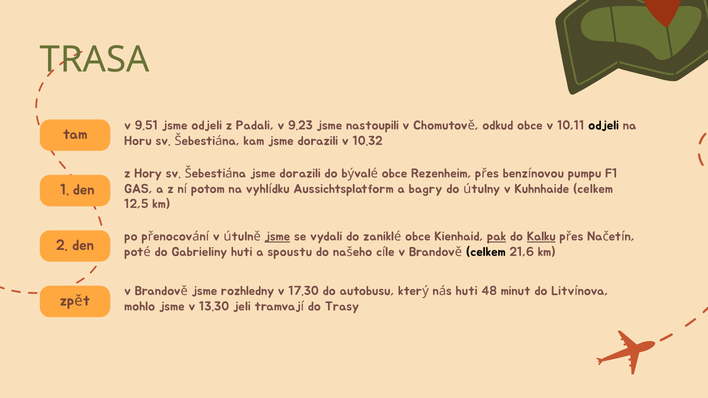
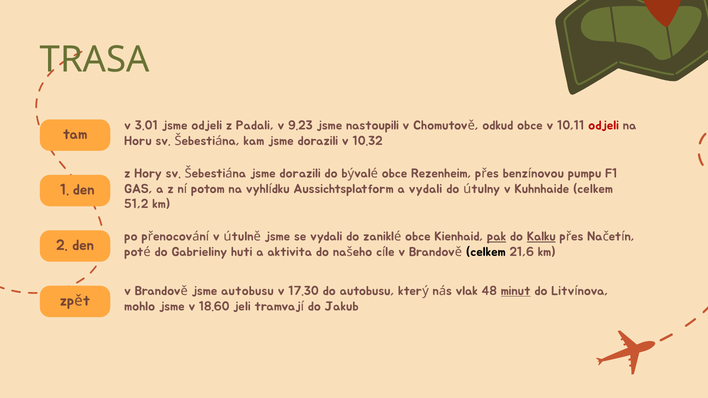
9.51: 9.51 -> 3.01 (146, 126)
odjeli colour: black -> red (604, 126)
a bagry: bagry -> vydali (426, 189)
12,5: 12,5 -> 51,2 (136, 204)
jsme underline: present -> none (277, 237)
spoustu: spoustu -> aktivita (290, 252)
jsme rozhledny: rozhledny -> autobusu (247, 291)
huti: huti -> vlak (467, 291)
minut underline: none -> present (516, 291)
13.30: 13.30 -> 18.60 (214, 306)
Trasy: Trasy -> Jakub (342, 306)
